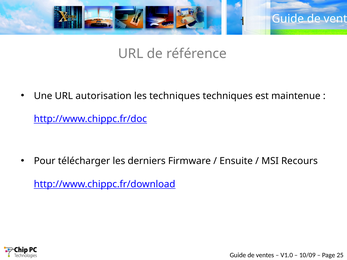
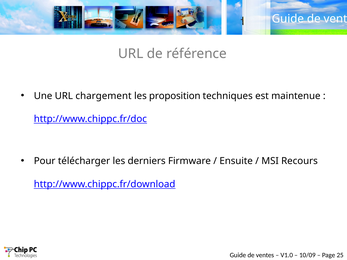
autorisation: autorisation -> chargement (104, 96)
les techniques: techniques -> proposition (175, 96)
